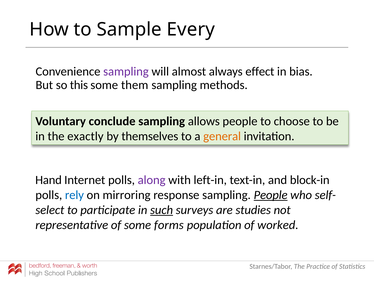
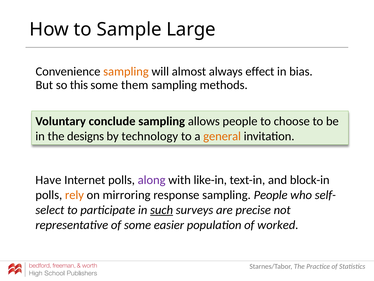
Every: Every -> Large (191, 29)
sampling colour: purple -> orange (126, 71)
exactly: exactly -> designs (86, 136)
themselves: themselves -> technology (150, 136)
Hand: Hand -> Have (48, 180)
left-in: left-in -> like-in (210, 180)
rely colour: blue -> orange (74, 195)
People underline: present -> none (271, 195)
studies: studies -> precise (253, 210)
forms: forms -> easier (169, 225)
